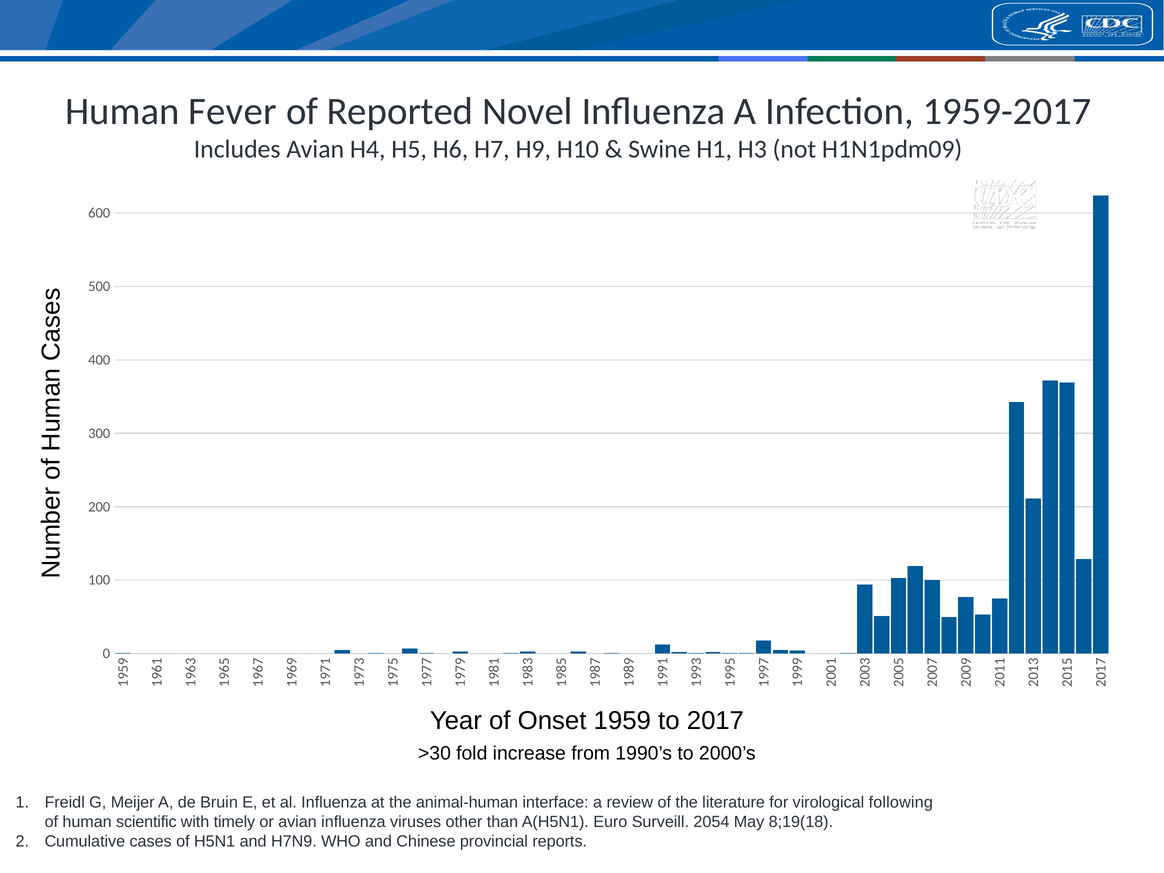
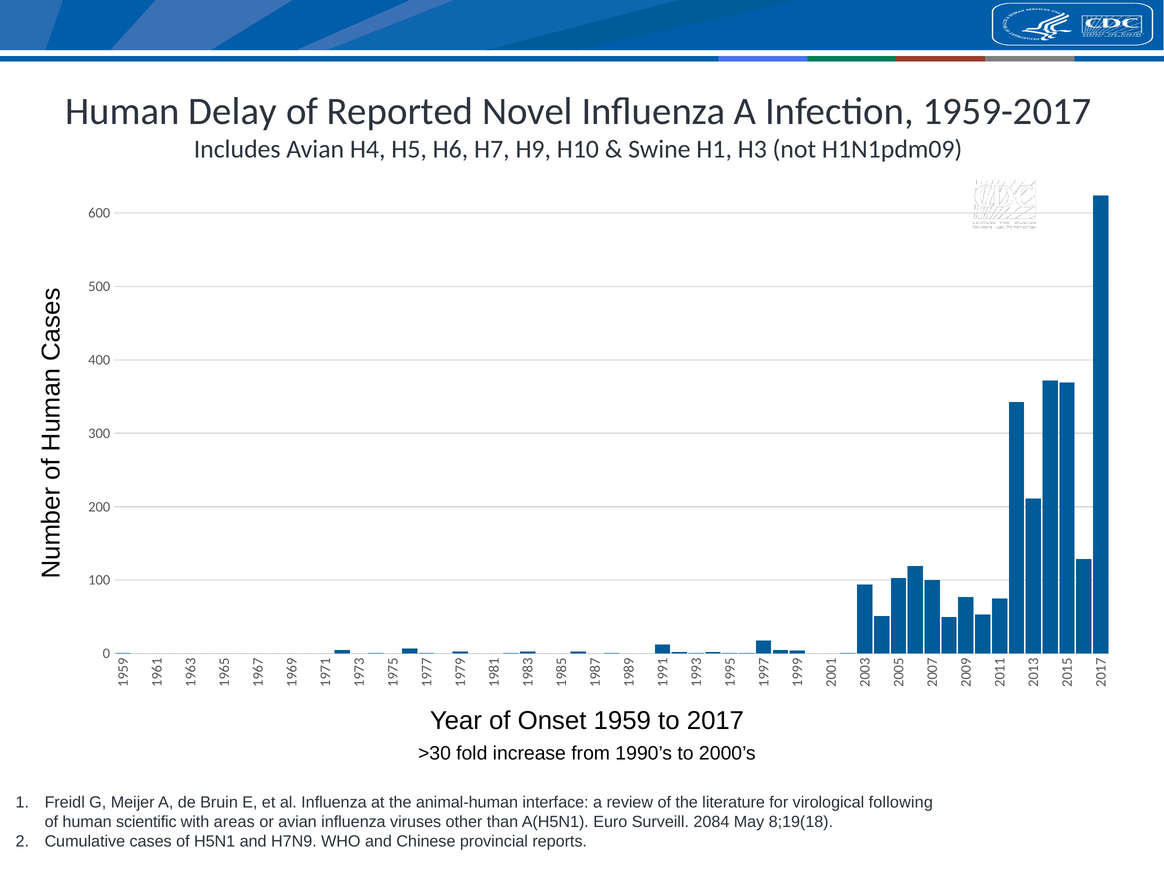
Fever: Fever -> Delay (233, 111)
timely: timely -> areas (234, 822)
2054: 2054 -> 2084 (711, 822)
